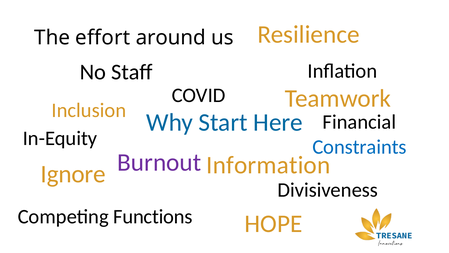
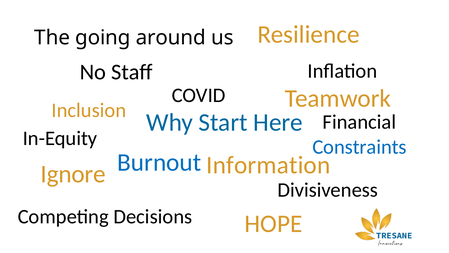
effort: effort -> going (103, 38)
Burnout colour: purple -> blue (159, 162)
Functions: Functions -> Decisions (153, 216)
